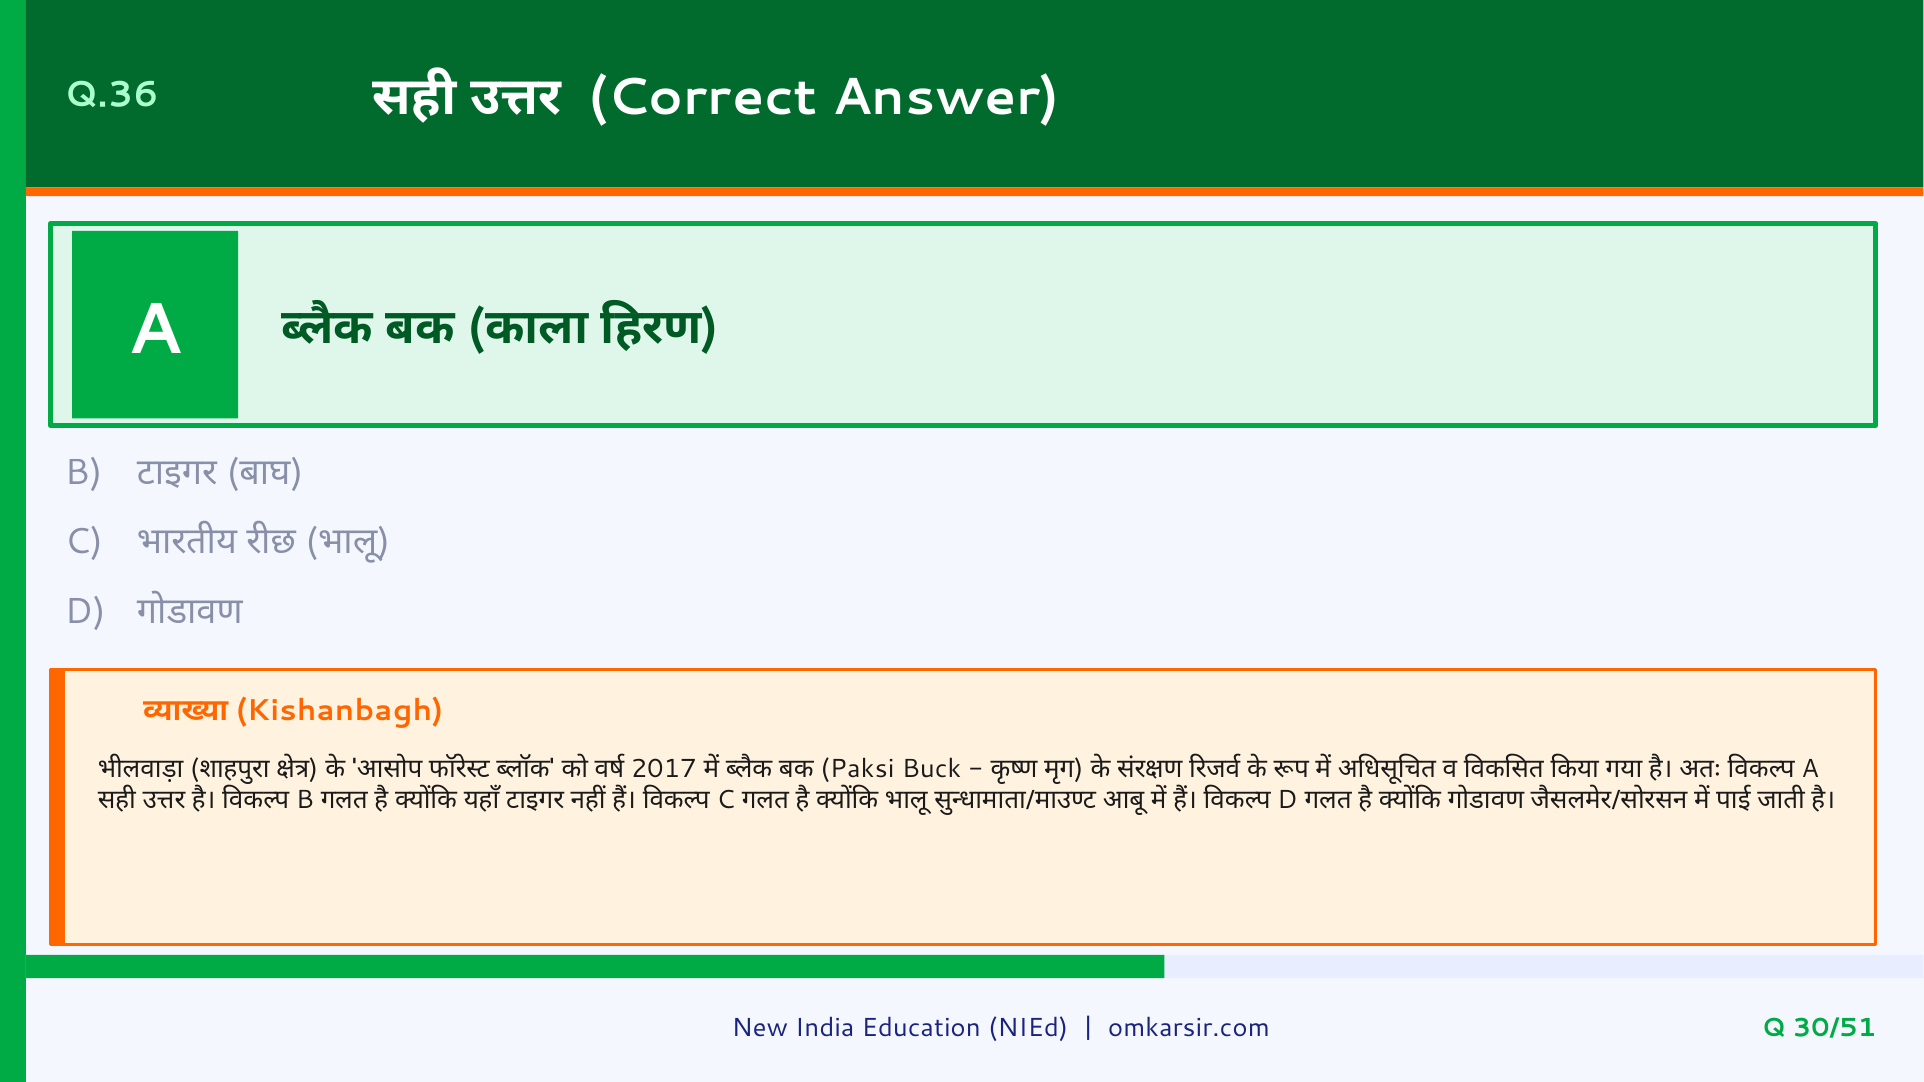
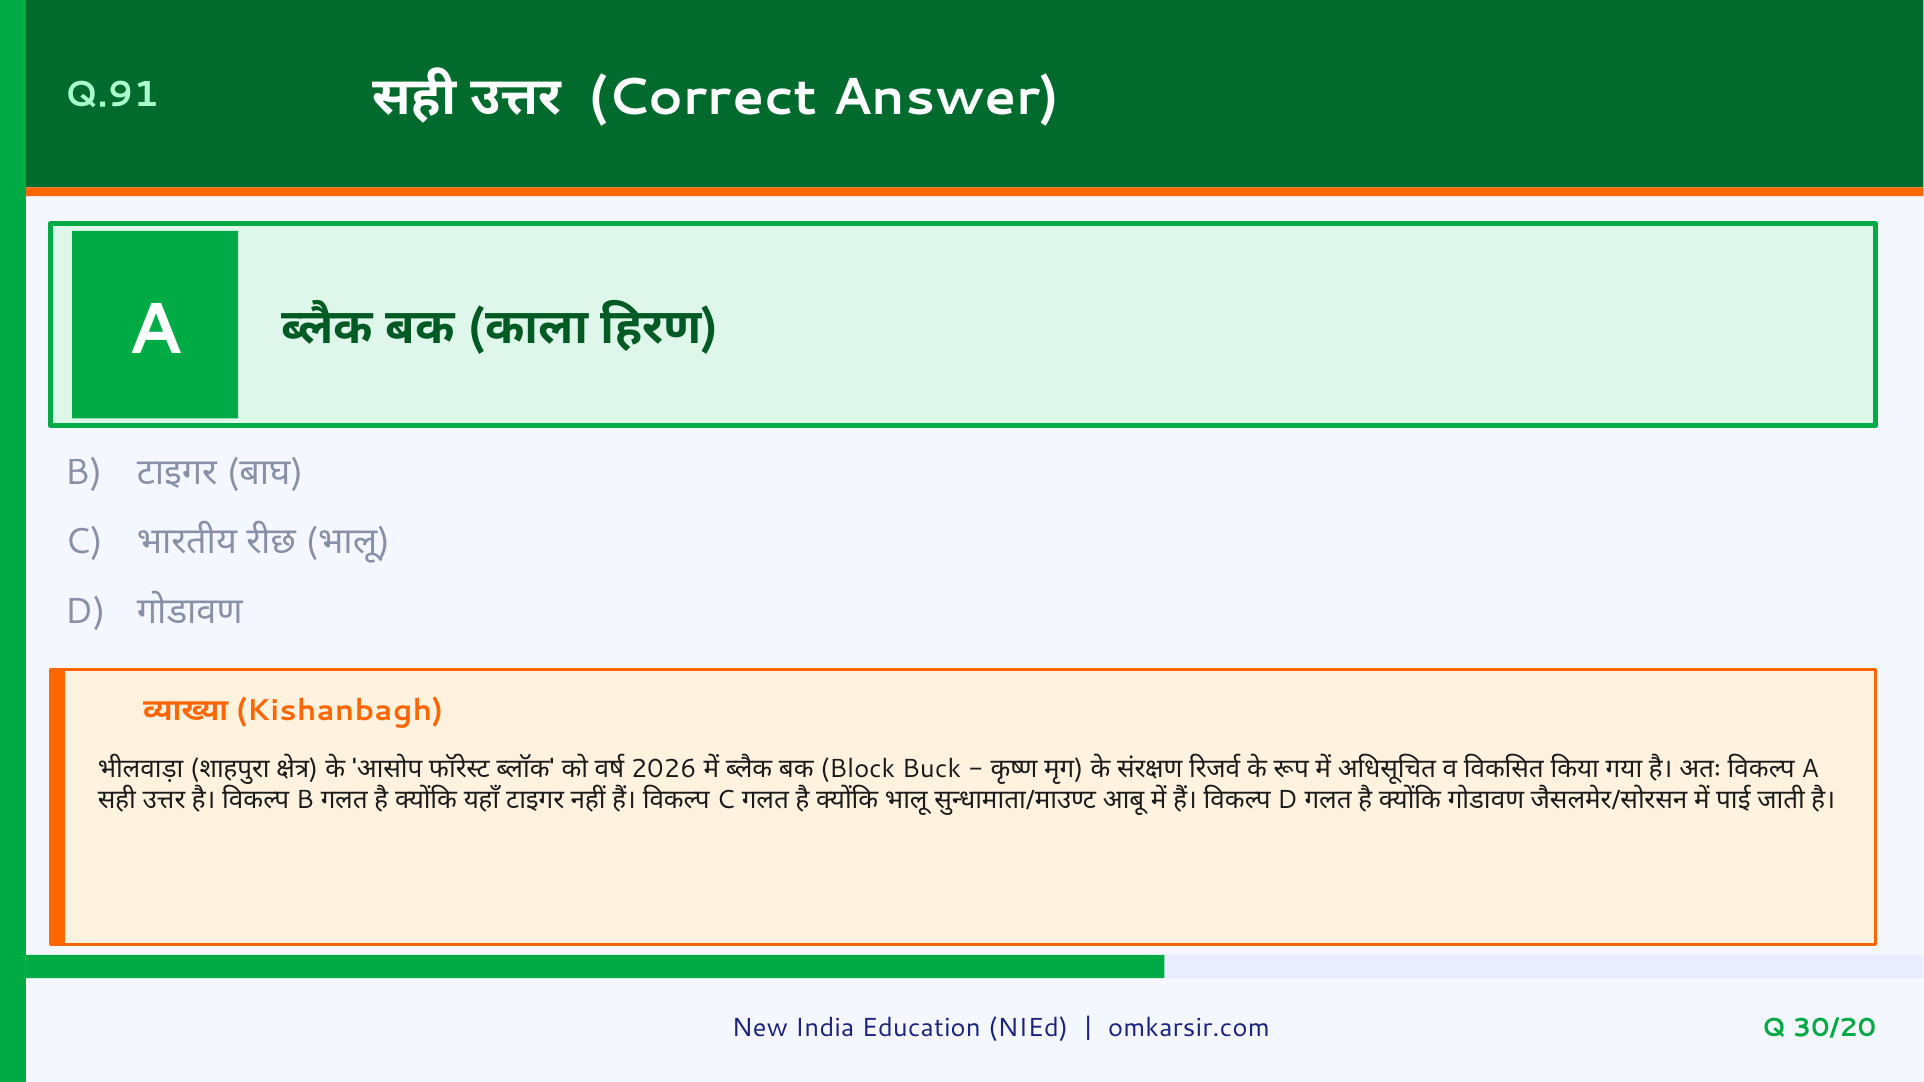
Q.36: Q.36 -> Q.91 (112, 95)
2017: 2017 -> 2026 (664, 769)
Paksi: Paksi -> Block (858, 769)
30/51: 30/51 -> 30/20 (1834, 1028)
